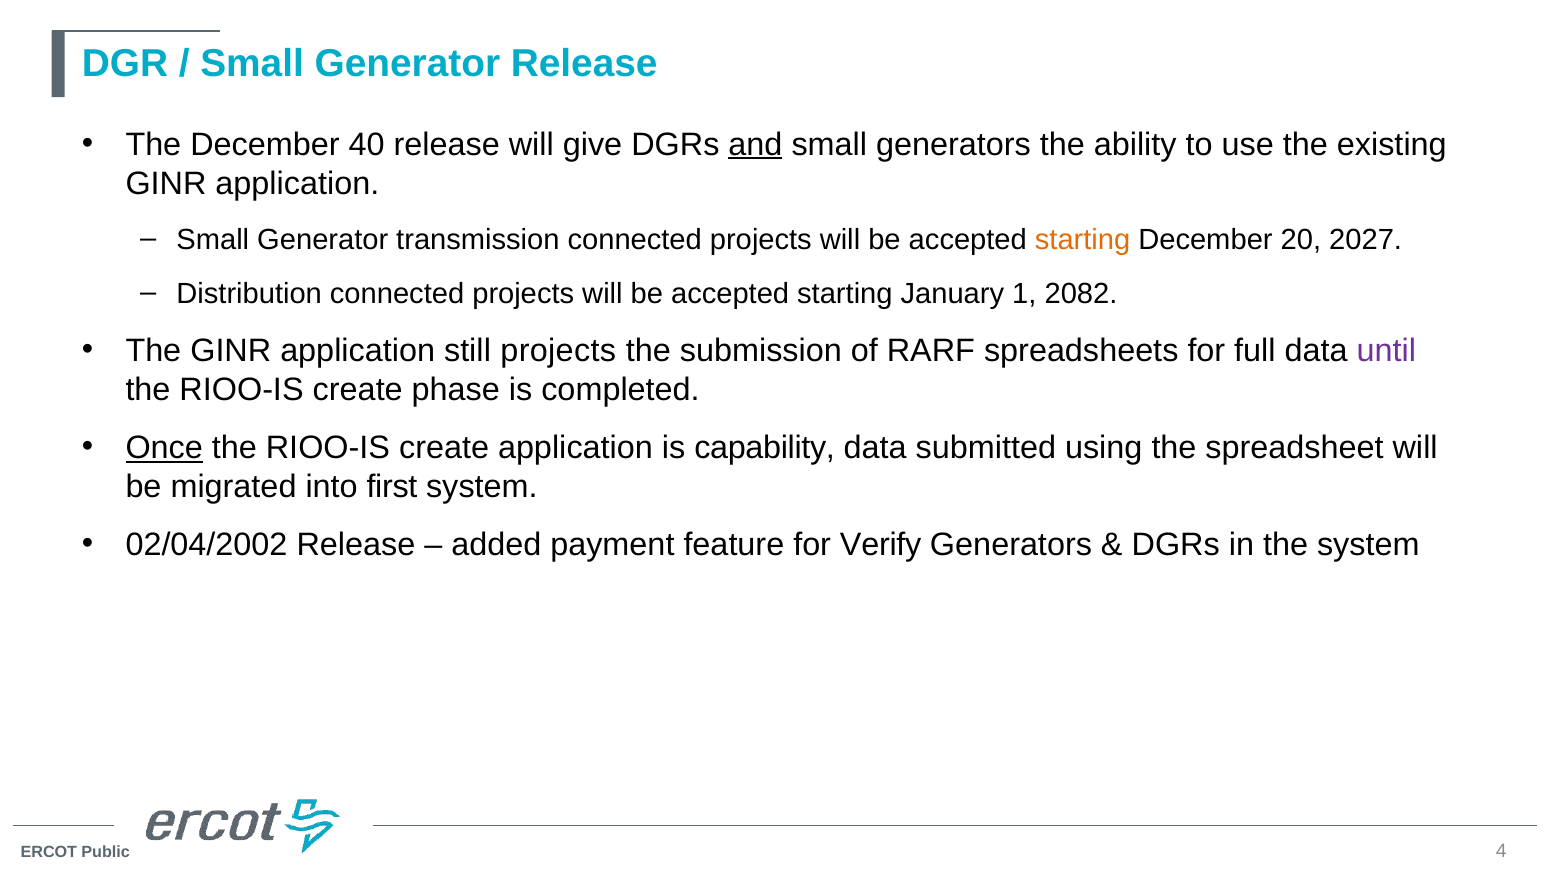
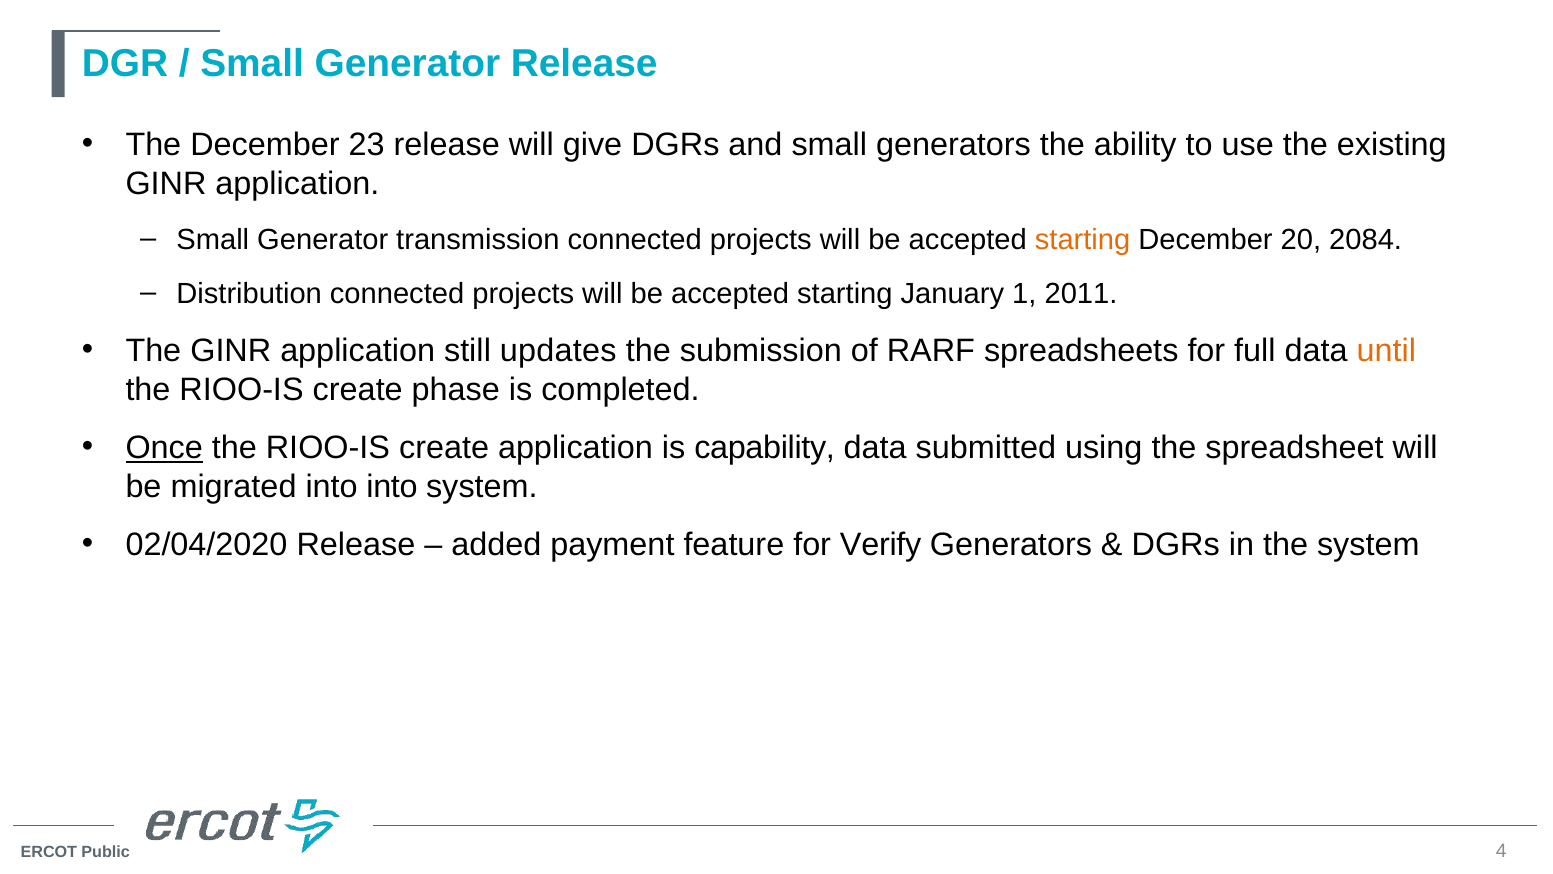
40: 40 -> 23 (367, 144)
and underline: present -> none (755, 144)
2027: 2027 -> 2084 (1366, 239)
2082: 2082 -> 2011 (1081, 294)
still projects: projects -> updates (558, 350)
until colour: purple -> orange (1386, 350)
into first: first -> into (392, 486)
02/04/2002: 02/04/2002 -> 02/04/2020 (206, 545)
